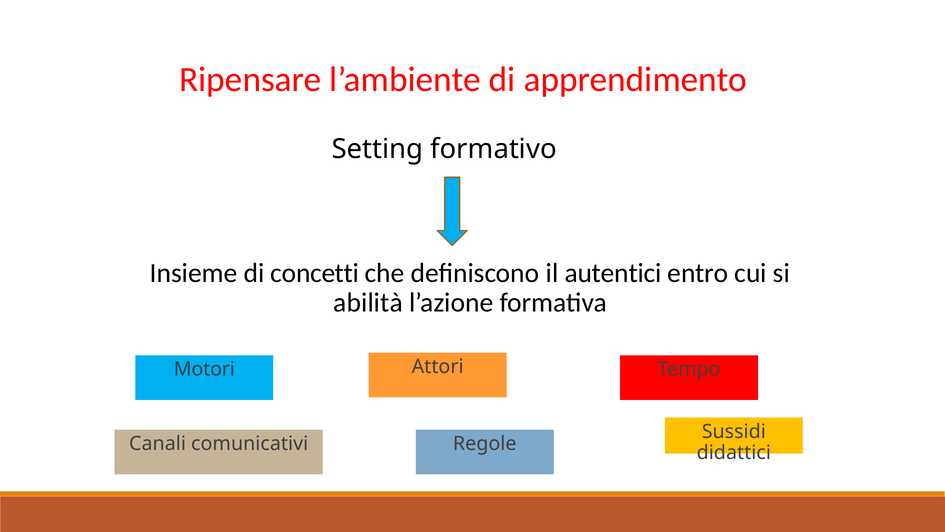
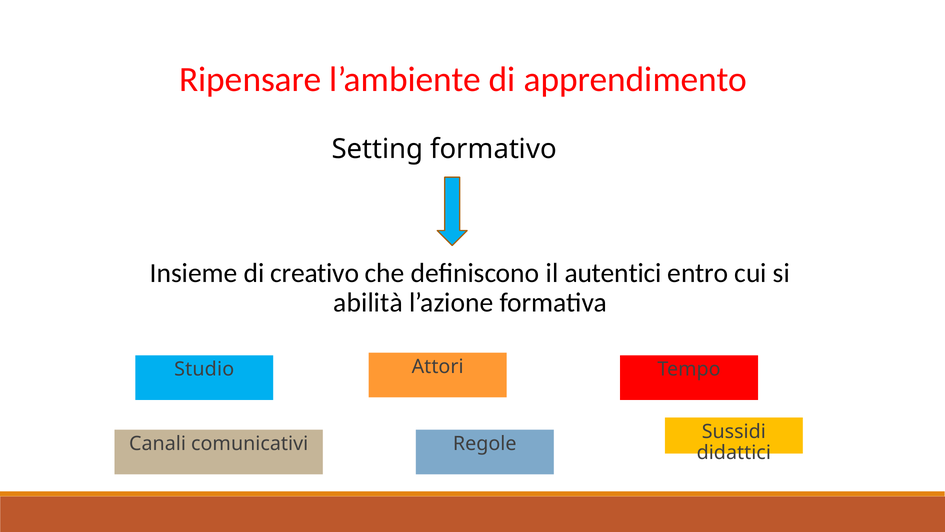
concetti: concetti -> creativo (315, 273)
Motori: Motori -> Studio (204, 369)
